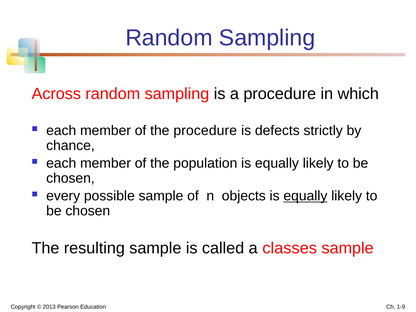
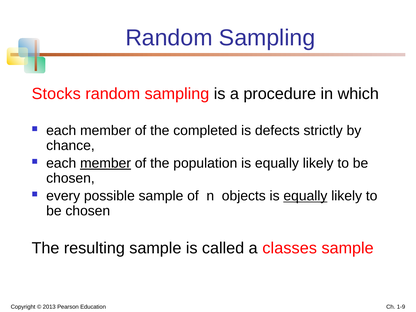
Across: Across -> Stocks (56, 94)
the procedure: procedure -> completed (205, 131)
member underline: none -> present (106, 163)
